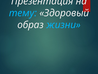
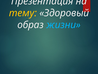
тему colour: light blue -> yellow (23, 13)
